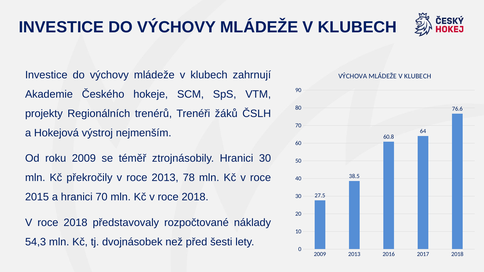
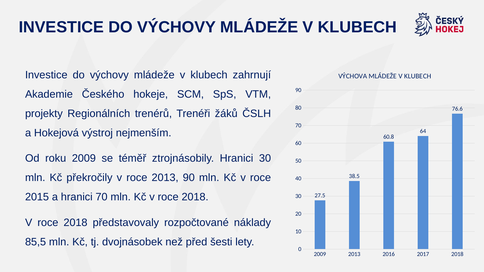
2013 78: 78 -> 90 (189, 178)
54,3: 54,3 -> 85,5 (36, 242)
